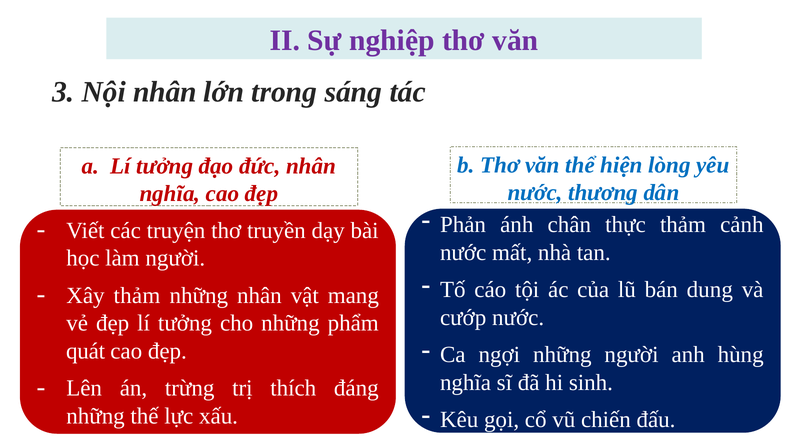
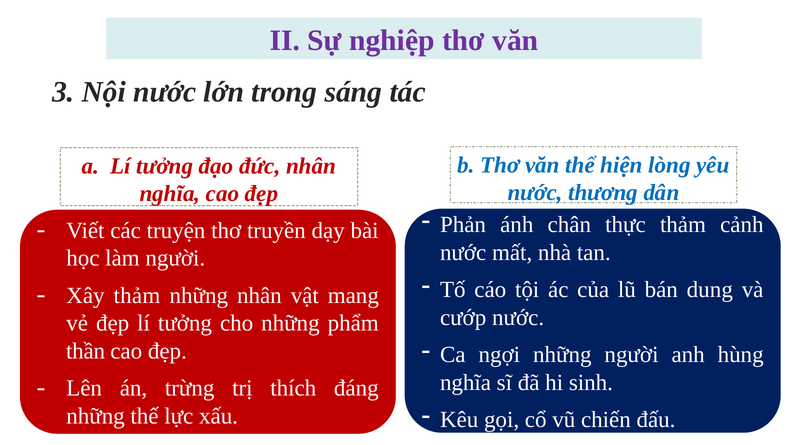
Nội nhân: nhân -> nước (165, 92)
quát: quát -> thần (86, 351)
